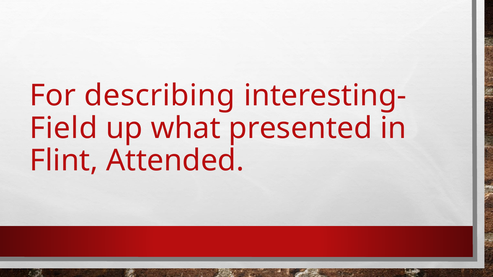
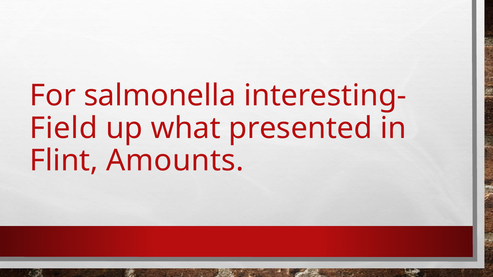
describing: describing -> salmonella (160, 96)
Attended: Attended -> Amounts (175, 161)
